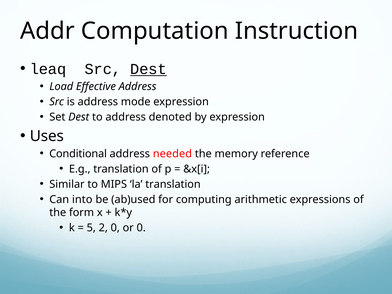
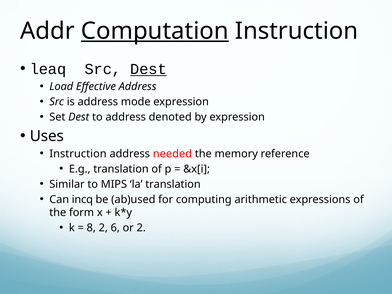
Computation underline: none -> present (155, 31)
Conditional: Conditional -> Instruction (78, 154)
into: into -> incq (82, 199)
5: 5 -> 8 (91, 228)
2 0: 0 -> 6 (115, 228)
or 0: 0 -> 2 (141, 228)
